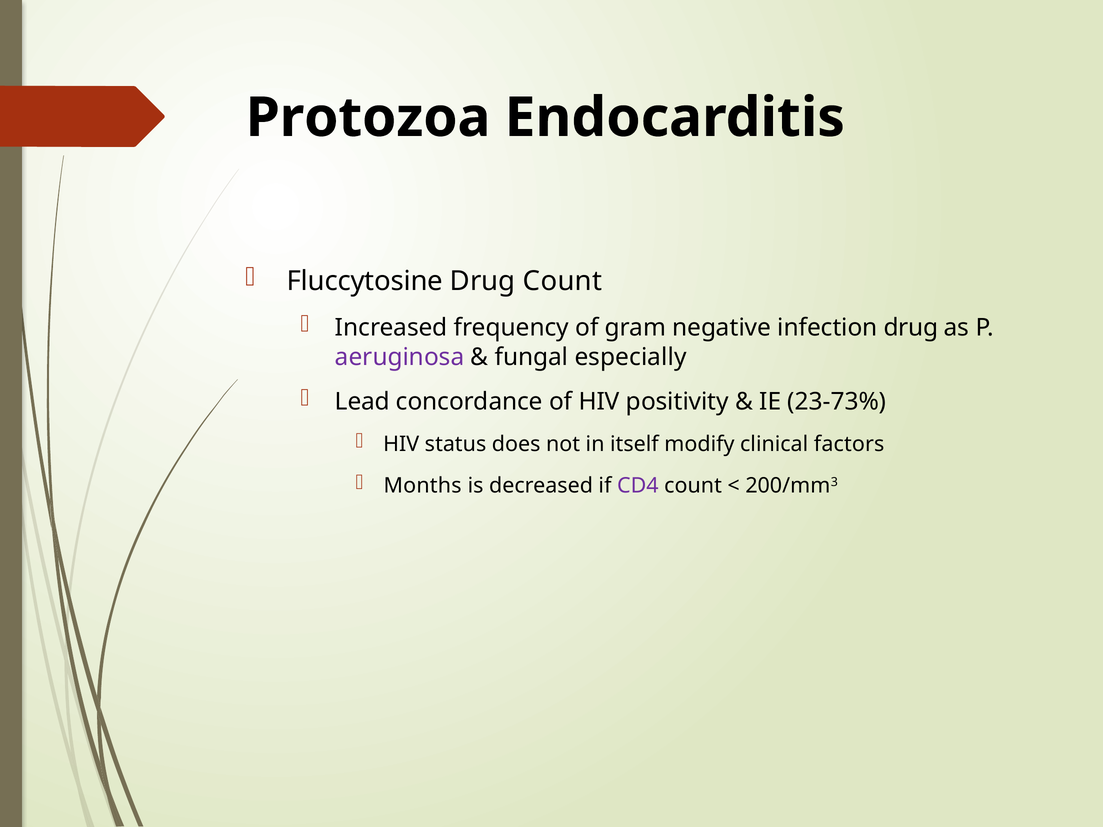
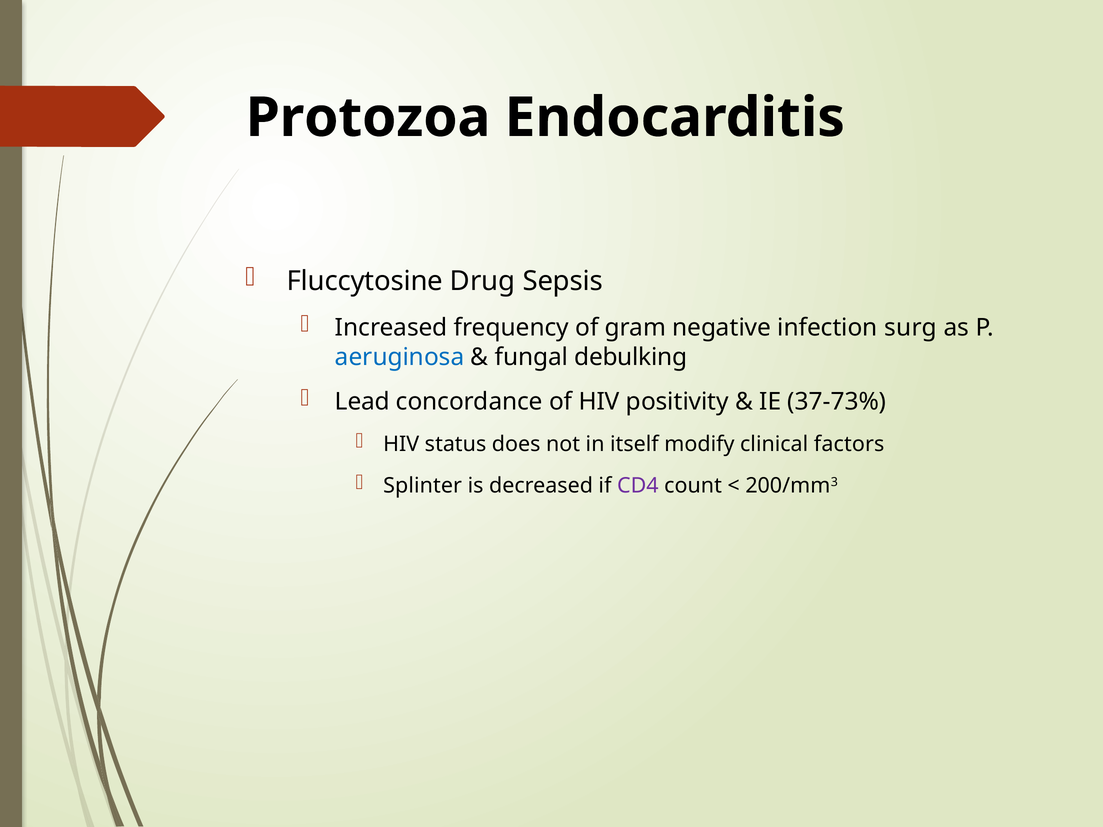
Drug Count: Count -> Sepsis (563, 281)
infection drug: drug -> surg (911, 328)
aeruginosa colour: purple -> blue (400, 357)
especially: especially -> debulking (631, 357)
23-73%: 23-73% -> 37-73% (837, 402)
Months: Months -> Splinter (423, 486)
